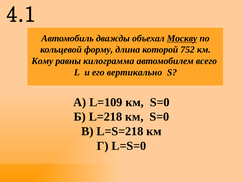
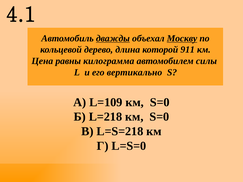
дважды underline: none -> present (113, 38)
форму: форму -> дерево (99, 50)
752: 752 -> 911 (188, 50)
Кому: Кому -> Цена (42, 61)
всего: всего -> силы (206, 61)
